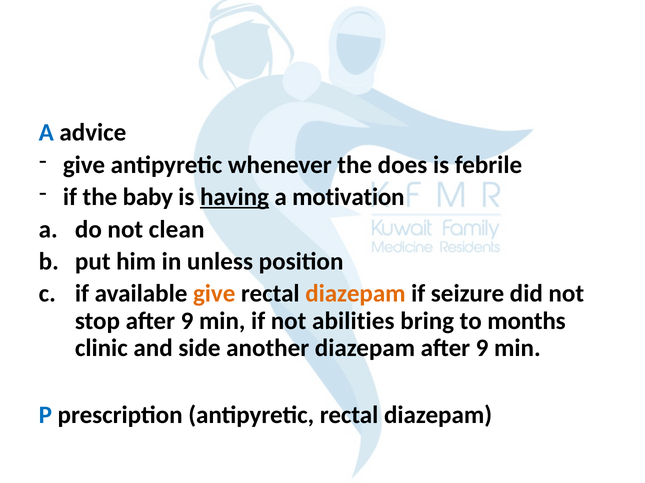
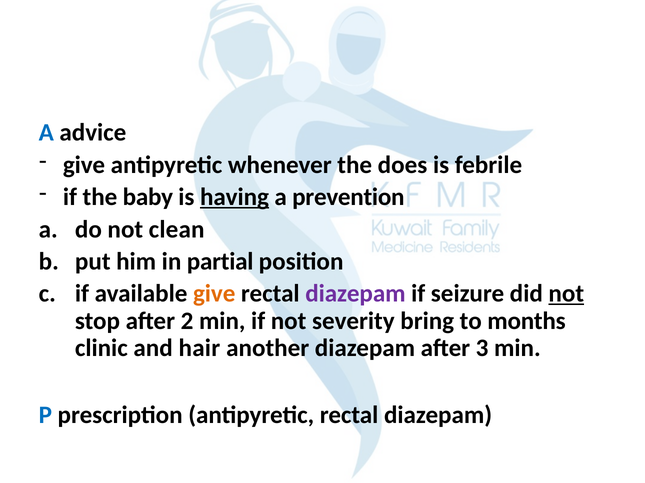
motivation: motivation -> prevention (348, 197)
unless: unless -> partial (220, 262)
diazepam colour: orange -> purple (355, 294)
not underline: none -> present (566, 294)
stop after 9: 9 -> 2 (187, 321)
abilities: abilities -> severity (353, 321)
side: side -> hair (199, 348)
diazepam after 9: 9 -> 3 (482, 348)
